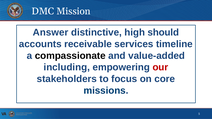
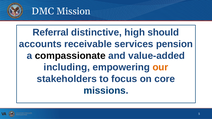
Answer: Answer -> Referral (51, 32)
timeline: timeline -> pension (174, 44)
our colour: red -> orange (160, 67)
